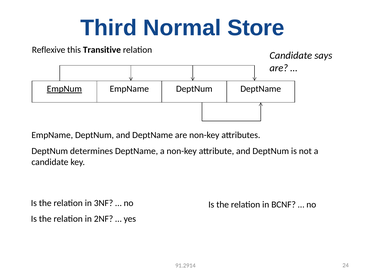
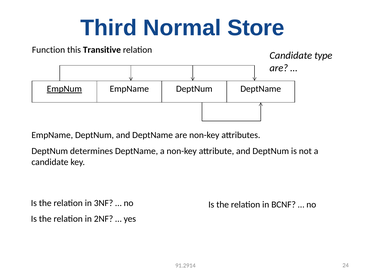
Reflexive: Reflexive -> Function (49, 50)
says: says -> type (323, 56)
